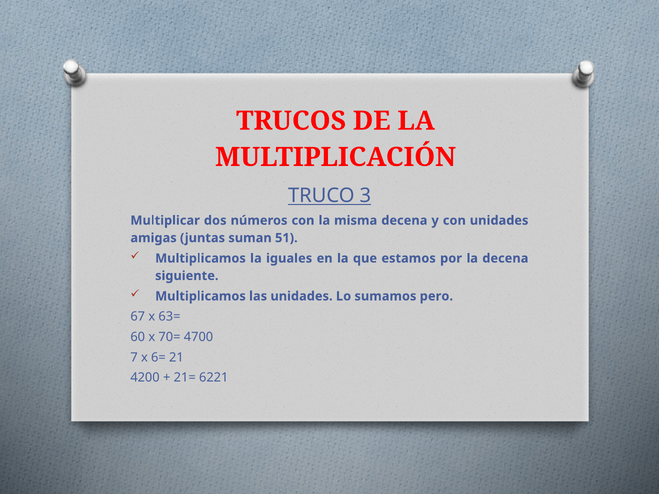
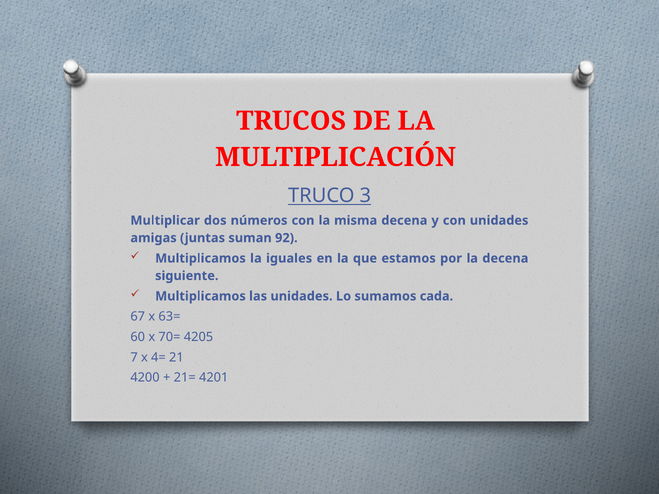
51: 51 -> 92 (286, 238)
pero: pero -> cada (436, 296)
4700: 4700 -> 4205 (199, 337)
6=: 6= -> 4= (158, 357)
6221: 6221 -> 4201 (214, 378)
